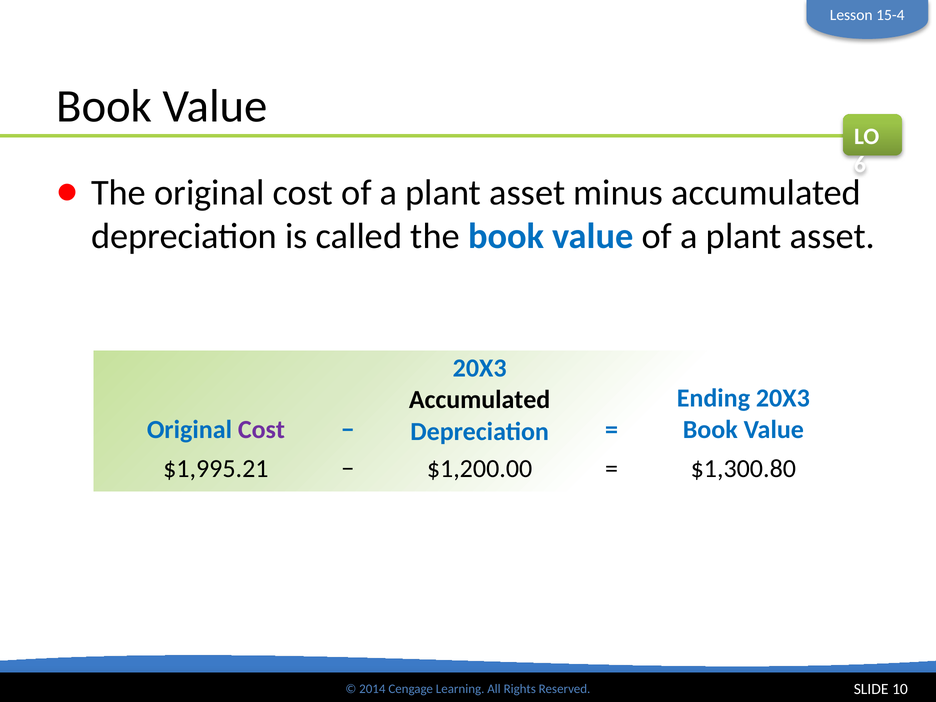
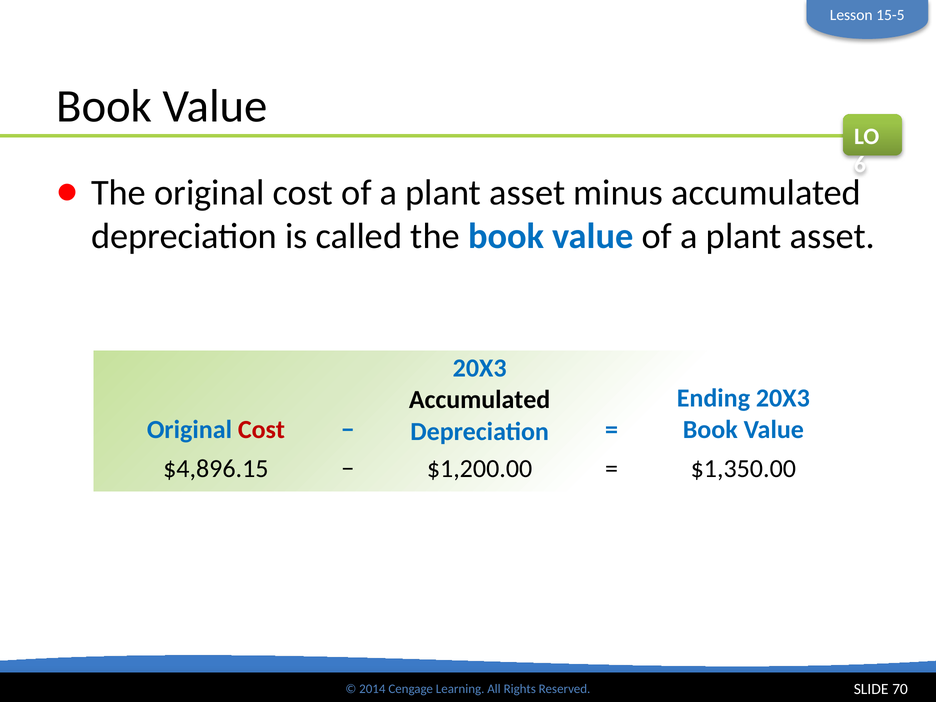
15-4: 15-4 -> 15-5 (890, 15)
Cost colour: purple -> red (261, 430)
$1,995.21: $1,995.21 -> $4,896.15 (216, 469)
$1,300.80: $1,300.80 -> $1,350.00 (743, 469)
10: 10 -> 70 (900, 689)
